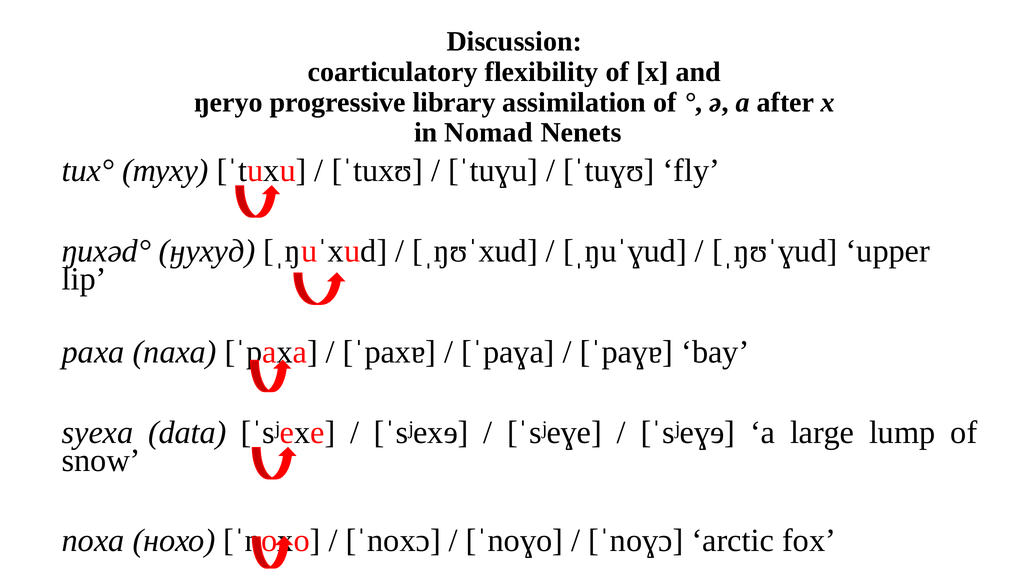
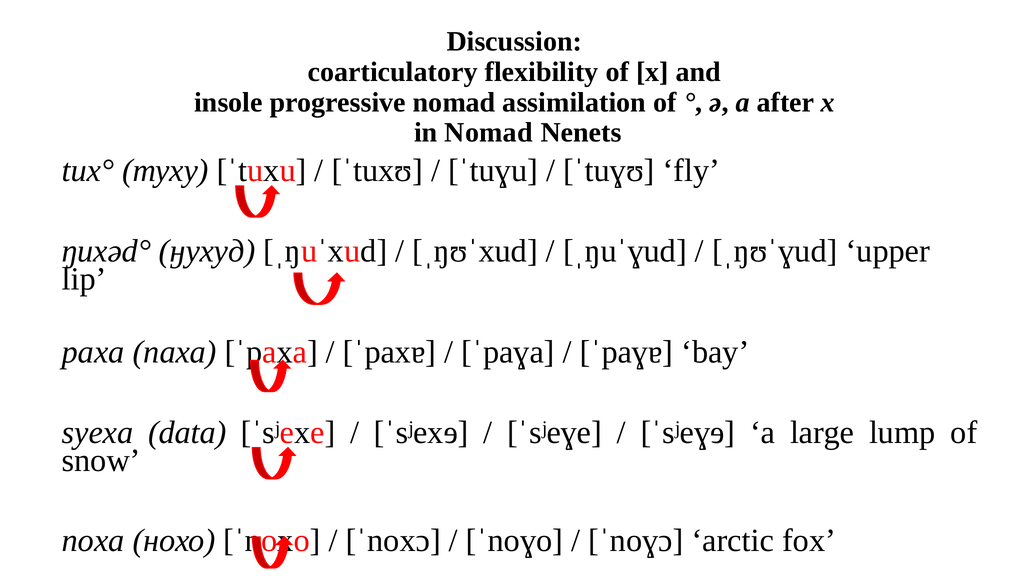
ŋeryo: ŋeryo -> insole (228, 102)
progressive library: library -> nomad (454, 102)
